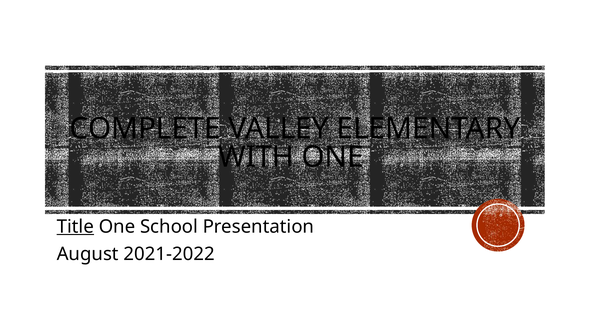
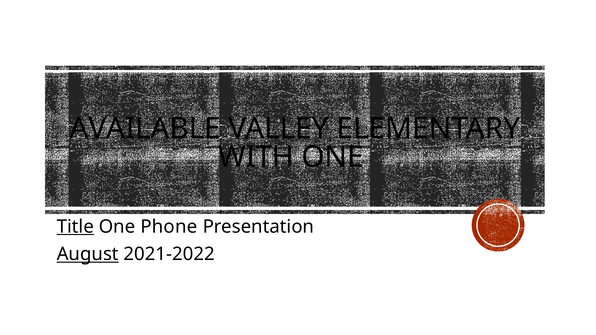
COMPLETE: COMPLETE -> AVAILABLE (145, 129)
School: School -> Phone (169, 227)
August underline: none -> present (88, 254)
